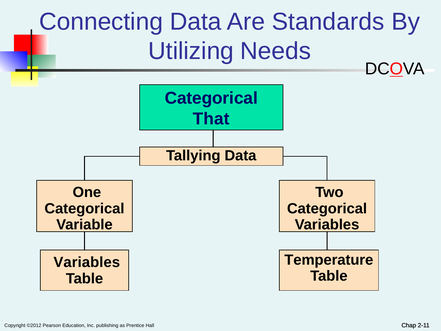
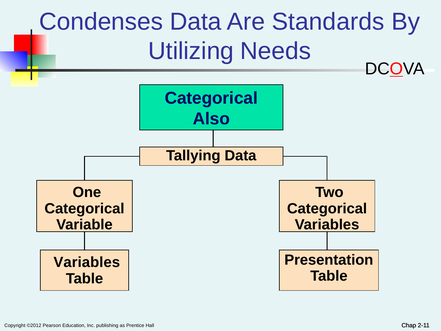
Connecting: Connecting -> Condenses (101, 22)
That: That -> Also (211, 119)
Temperature: Temperature -> Presentation (329, 260)
